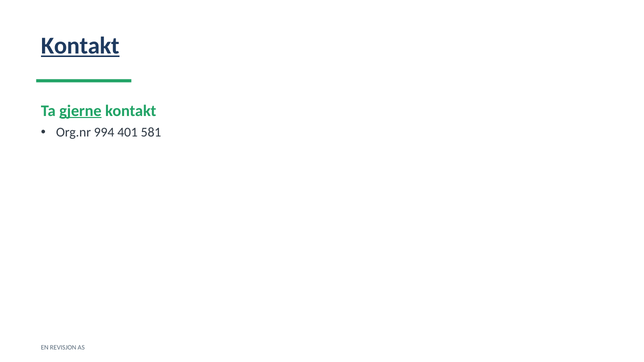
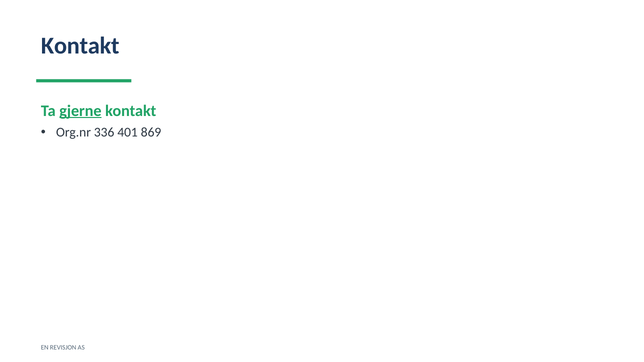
Kontakt underline: present -> none (80, 46)
994: 994 -> 336 (104, 132)
581: 581 -> 869 (151, 132)
